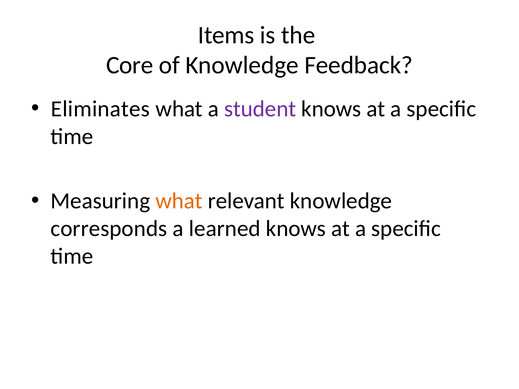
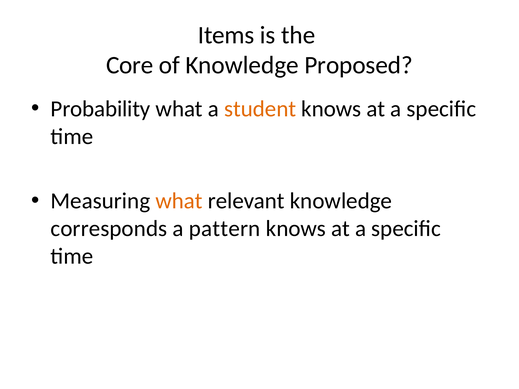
Feedback: Feedback -> Proposed (359, 65)
Eliminates: Eliminates -> Probability (101, 109)
student colour: purple -> orange (260, 109)
learned: learned -> pattern (225, 229)
